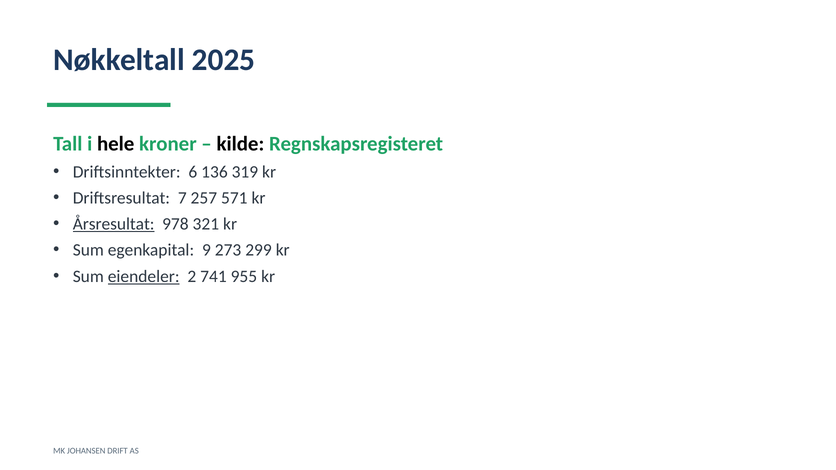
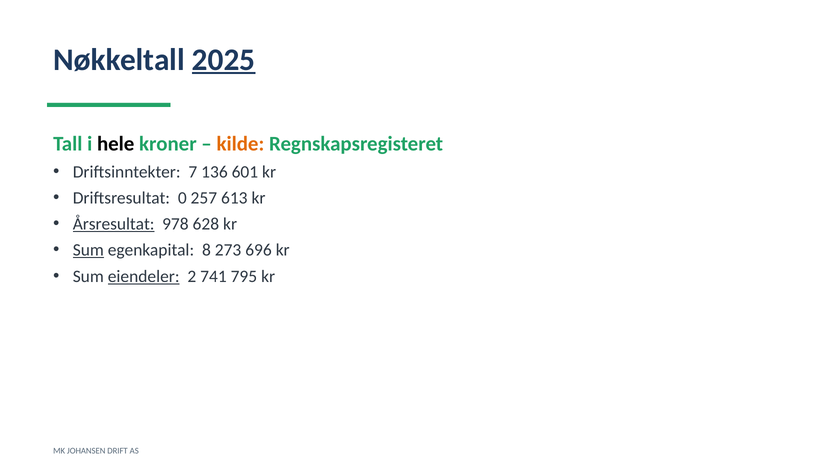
2025 underline: none -> present (224, 60)
kilde colour: black -> orange (240, 144)
6: 6 -> 7 (193, 172)
319: 319 -> 601 (245, 172)
7: 7 -> 0 (182, 198)
571: 571 -> 613 (234, 198)
321: 321 -> 628 (206, 224)
Sum underline: none -> present (88, 250)
9: 9 -> 8 (206, 250)
299: 299 -> 696 (259, 250)
955: 955 -> 795 (244, 276)
